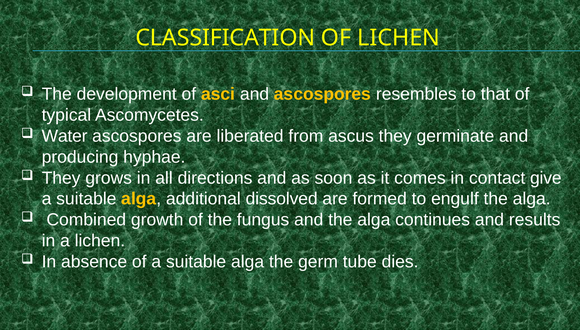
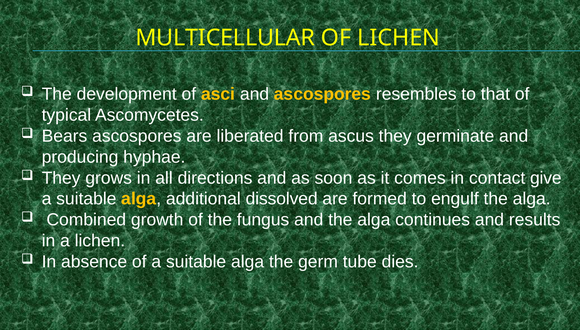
CLASSIFICATION: CLASSIFICATION -> MULTICELLULAR (225, 38)
Water: Water -> Bears (64, 136)
